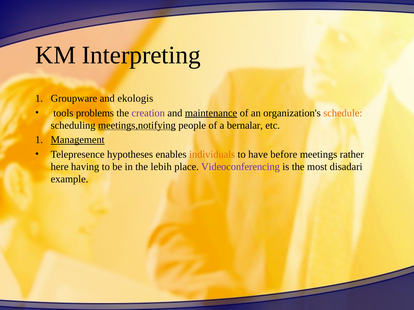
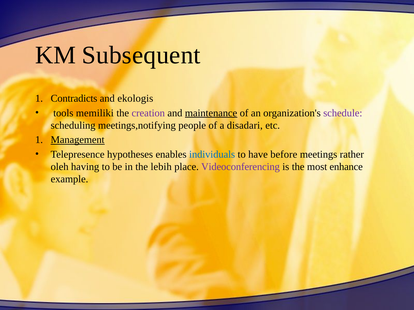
Interpreting: Interpreting -> Subsequent (141, 55)
Groupware: Groupware -> Contradicts (74, 99)
problems: problems -> memiliki (95, 113)
schedule colour: orange -> purple (343, 113)
meetings,notifying underline: present -> none (137, 126)
bernalar: bernalar -> disadari (245, 126)
individuals colour: orange -> blue (212, 155)
here: here -> oleh (60, 167)
disadari: disadari -> enhance (346, 167)
